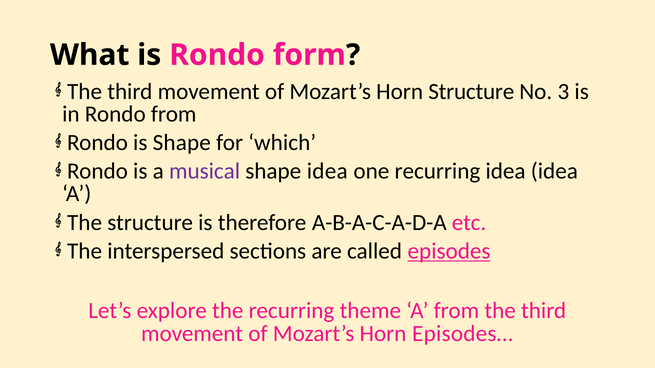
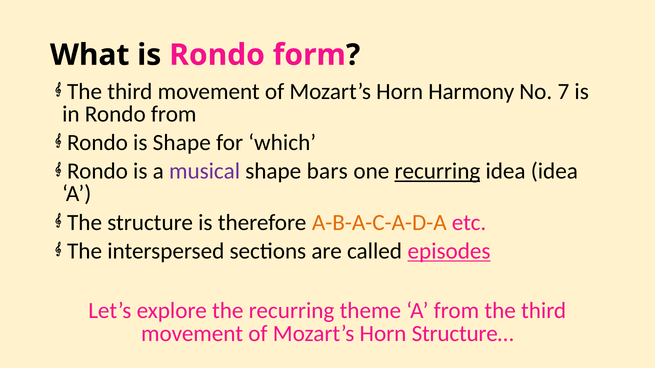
Horn Structure: Structure -> Harmony (471, 92)
3: 3 -> 7 (563, 92)
shape idea: idea -> bars (327, 171)
recurring underline: none -> present (437, 171)
A-B-A-C-A-D-A colour: black -> orange (379, 223)
Episodes…: Episodes… -> Structure… (463, 334)
